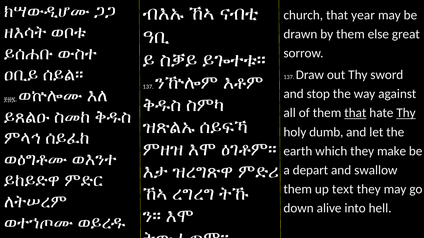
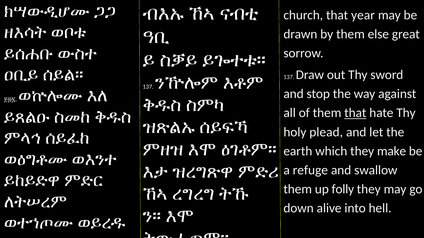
Thy underline: present -> none (406, 113)
dumb: dumb -> plead (326, 132)
depart: depart -> refuge (310, 170)
text: text -> folly (343, 190)
